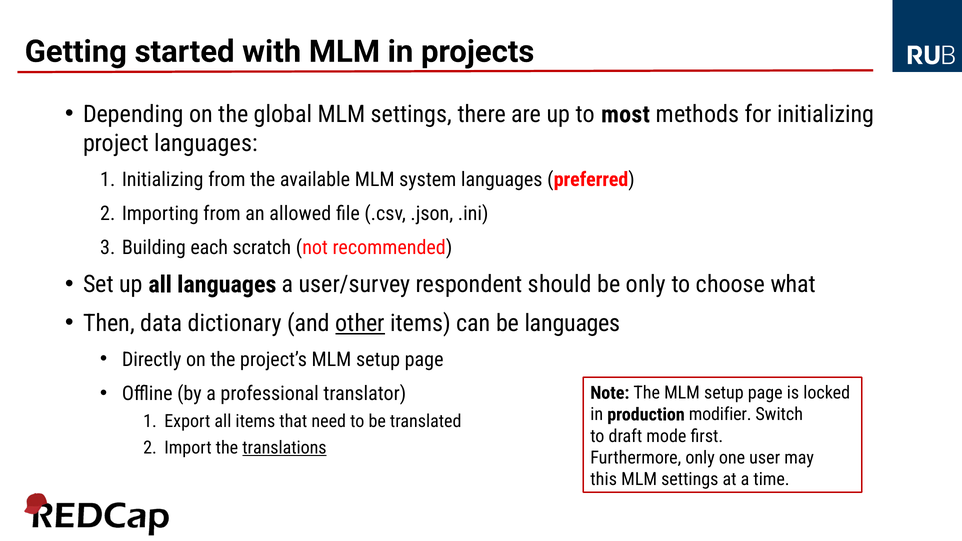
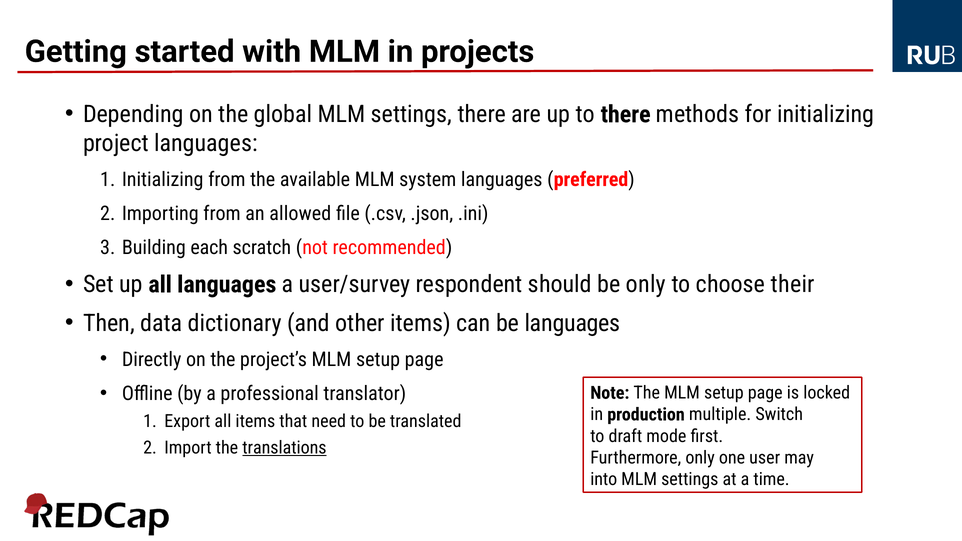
to most: most -> there (626, 114)
what: what -> their (793, 284)
other underline: present -> none (360, 323)
modifier: modifier -> multiple (720, 415)
this: this -> into (604, 480)
